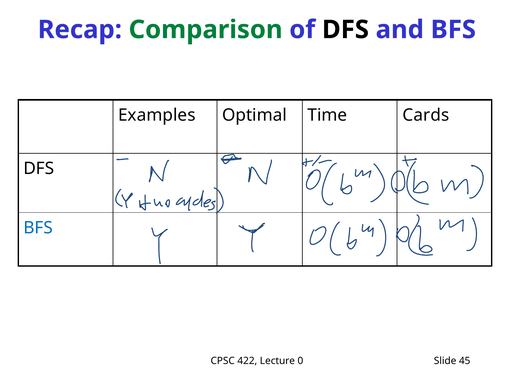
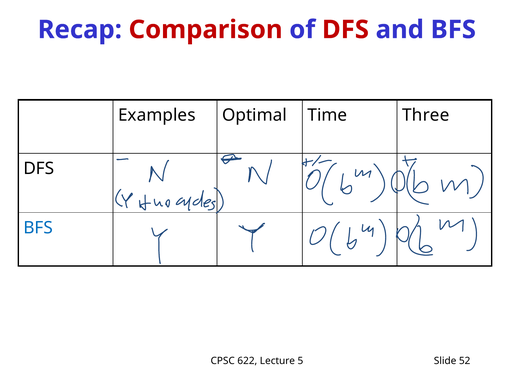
Comparison colour: green -> red (206, 30)
DFS colour: black -> red (345, 30)
Cards: Cards -> Three (426, 115)
422: 422 -> 622 (247, 361)
0: 0 -> 5 (300, 361)
45: 45 -> 52 (465, 361)
